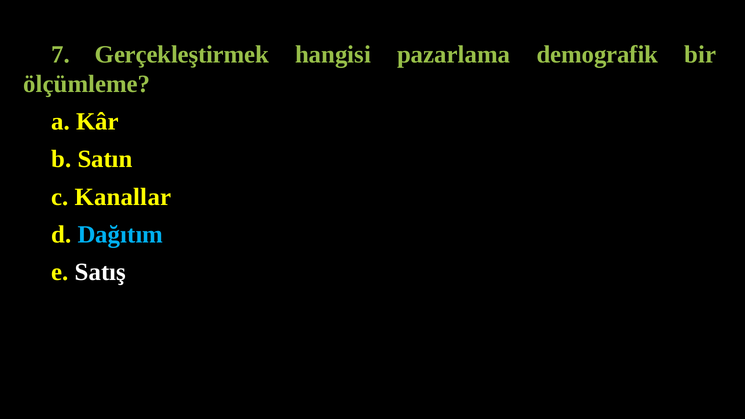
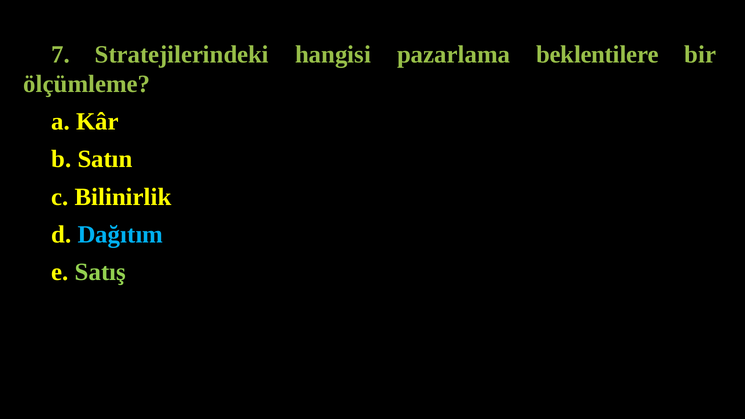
Gerçekleştirmek: Gerçekleştirmek -> Stratejilerindeki (182, 54)
demografik: demografik -> beklentilere (597, 54)
Kanallar: Kanallar -> Bilinirlik (123, 197)
Satış colour: white -> light green (100, 272)
